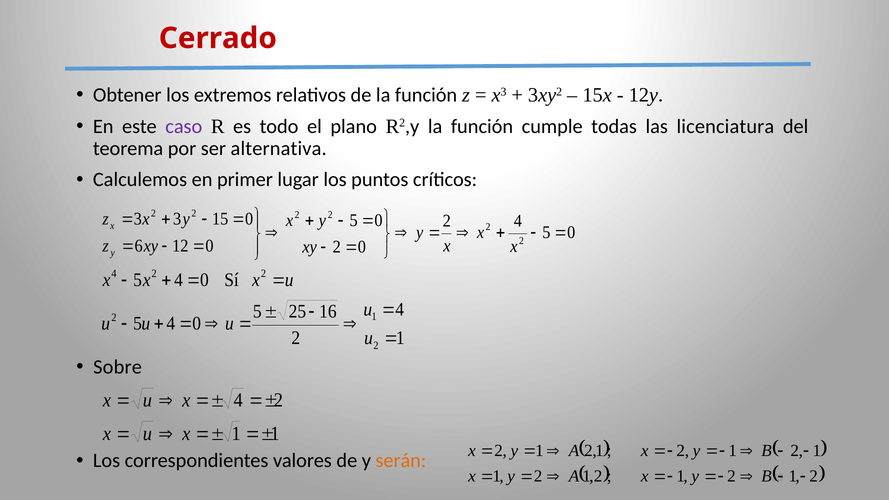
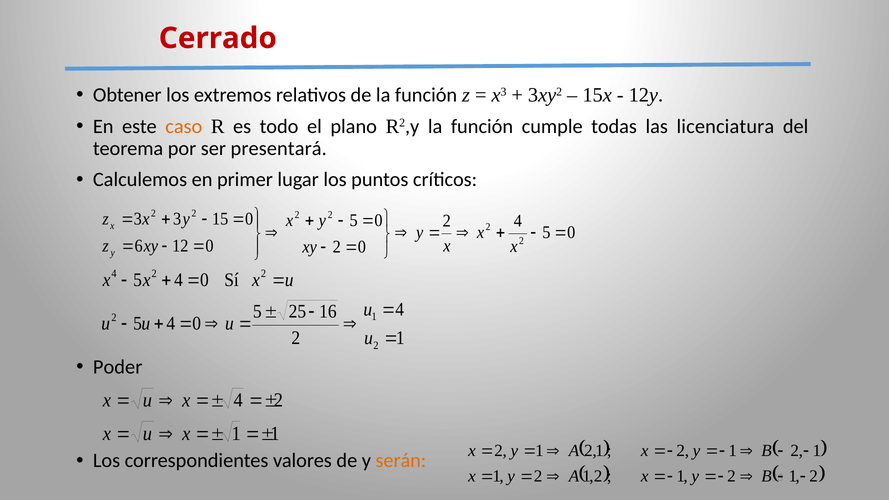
caso colour: purple -> orange (184, 126)
alternativa: alternativa -> presentará (279, 148)
Sobre: Sobre -> Poder (118, 367)
